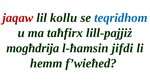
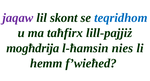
jaqaw colour: red -> purple (18, 18)
kollu: kollu -> skont (64, 18)
jifdi: jifdi -> nies (122, 48)
